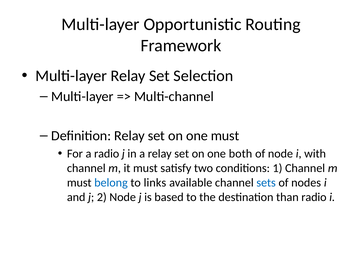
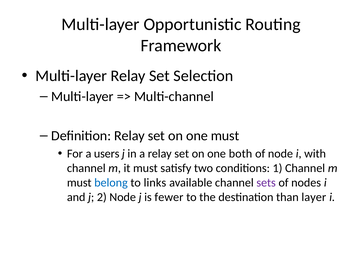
a radio: radio -> users (107, 154)
sets colour: blue -> purple (266, 183)
based: based -> fewer (169, 197)
than radio: radio -> layer (314, 197)
